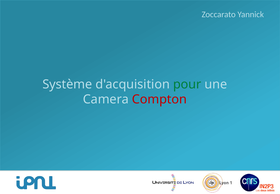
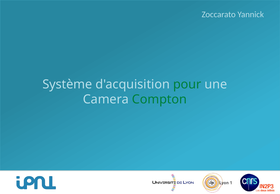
Compton colour: red -> green (159, 99)
